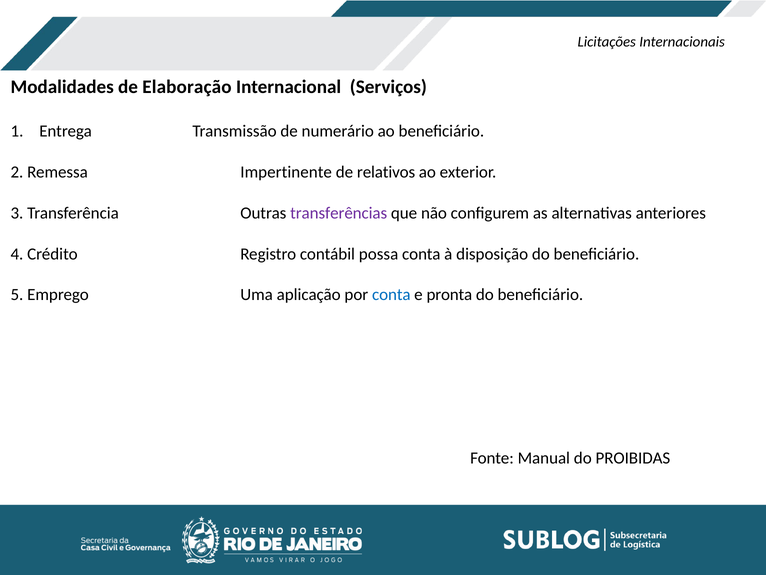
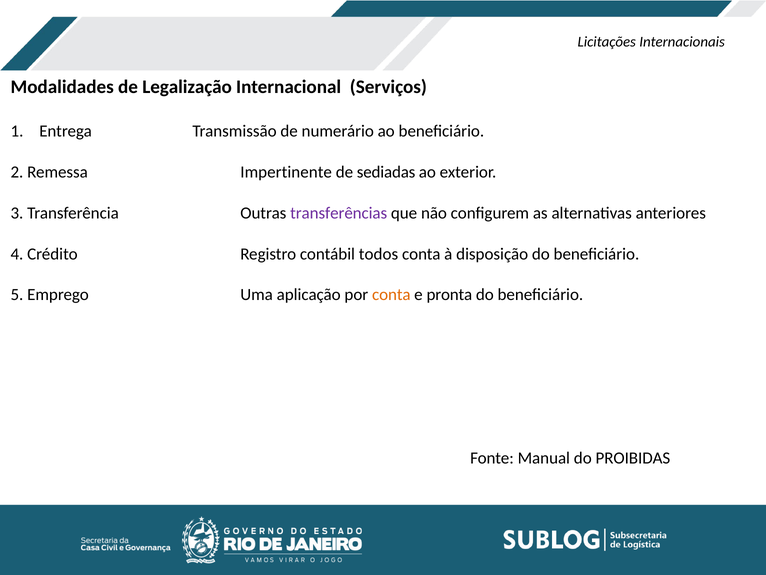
Elaboração: Elaboração -> Legalização (187, 87)
relativos: relativos -> sediadas (386, 172)
possa: possa -> todos (379, 254)
conta colour: blue -> orange (391, 295)
